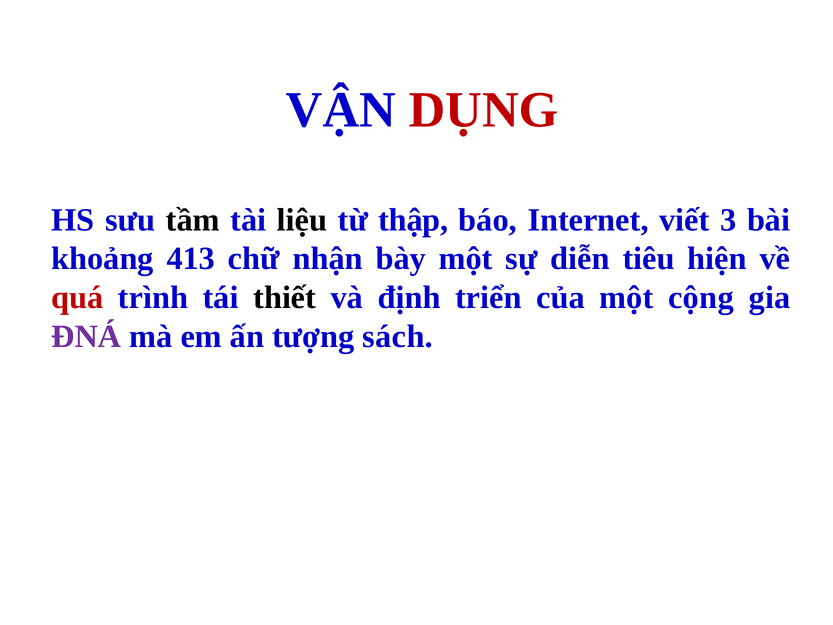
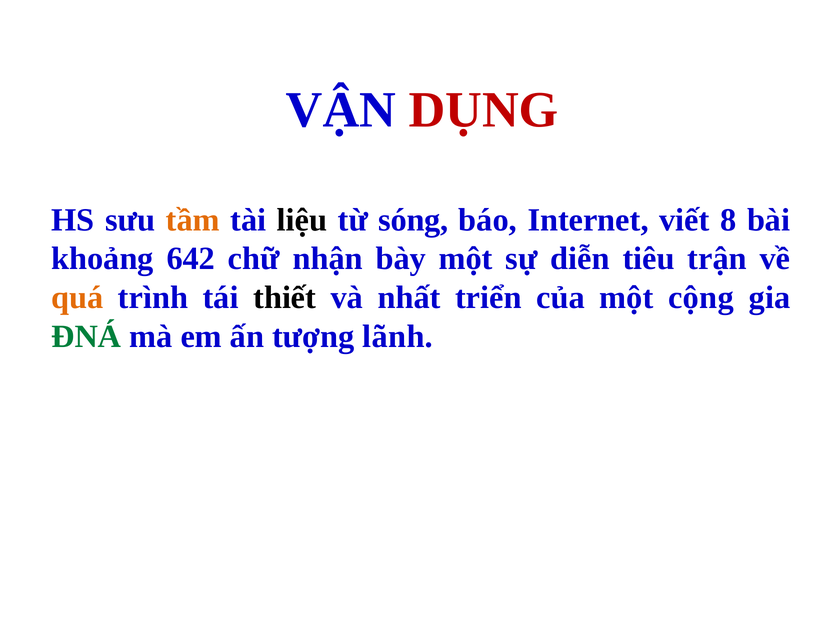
tầm colour: black -> orange (193, 220)
thập: thập -> sóng (413, 220)
3: 3 -> 8 (728, 220)
413: 413 -> 642 (191, 259)
hiện: hiện -> trận (717, 259)
quá colour: red -> orange (77, 298)
định: định -> nhất (409, 298)
ĐNÁ colour: purple -> green (86, 336)
sách: sách -> lãnh (398, 336)
